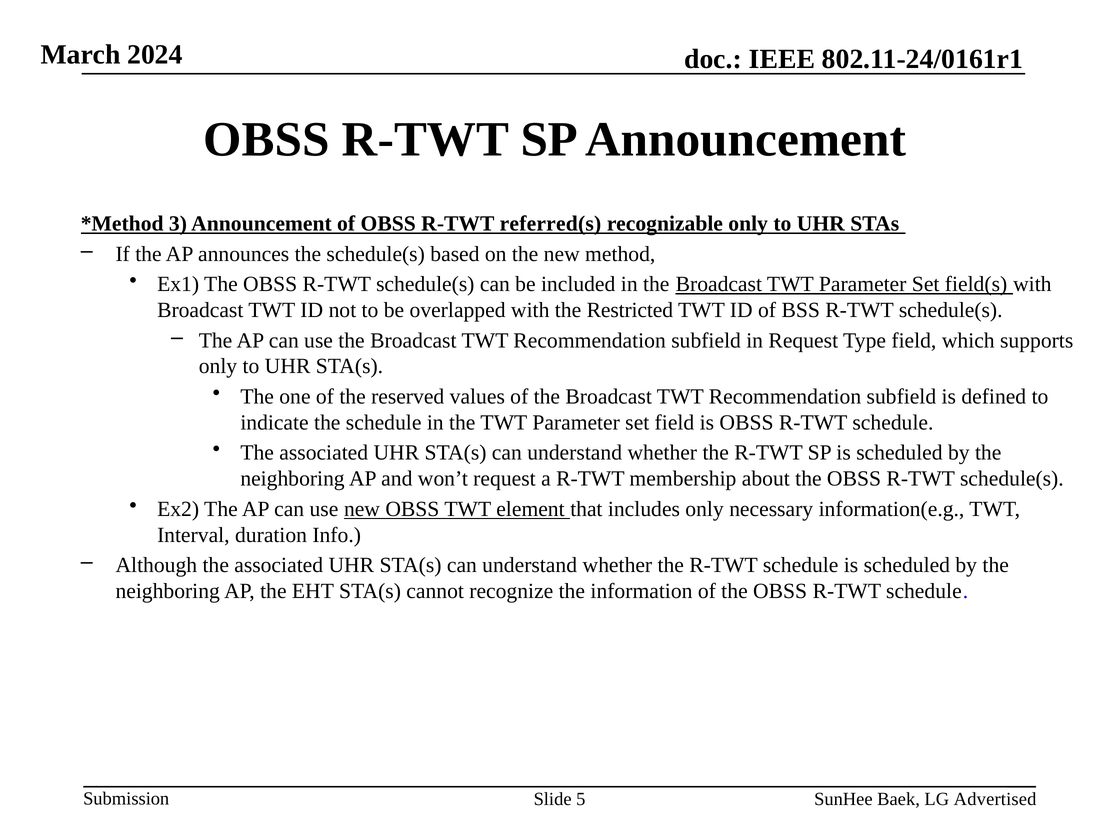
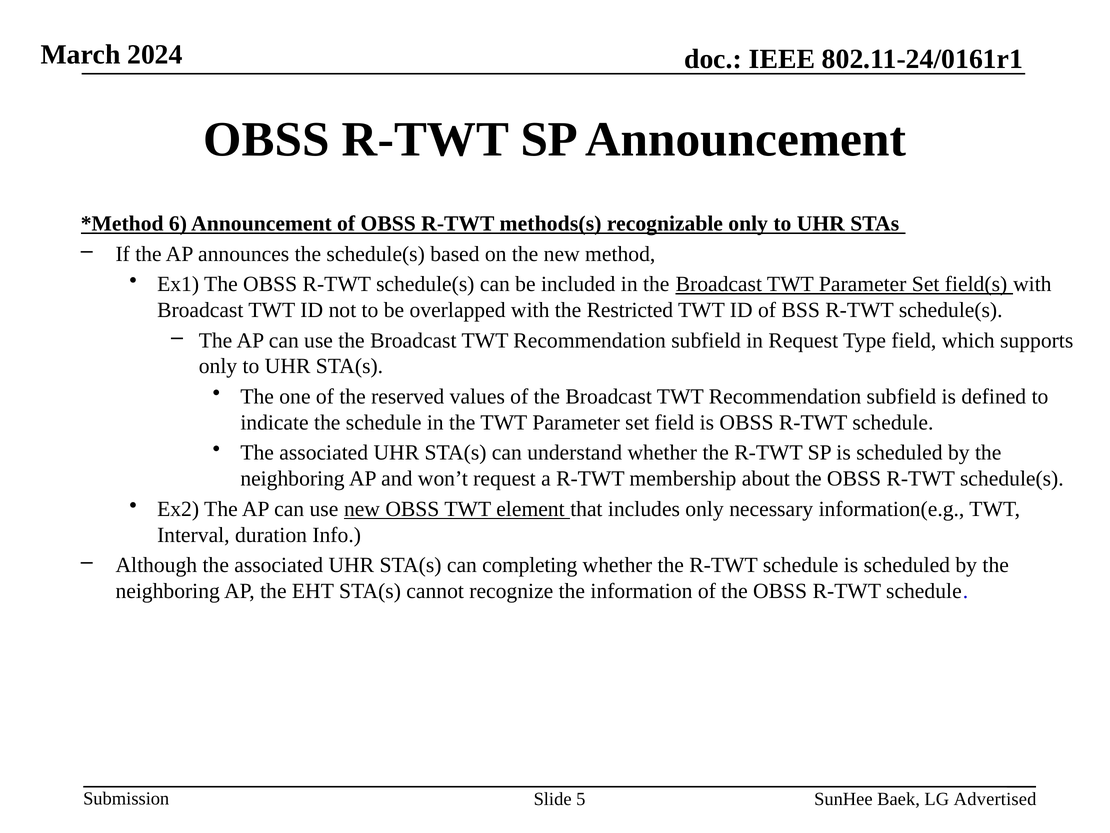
3: 3 -> 6 (178, 224)
referred(s: referred(s -> methods(s (550, 224)
understand: understand -> completing (530, 565)
